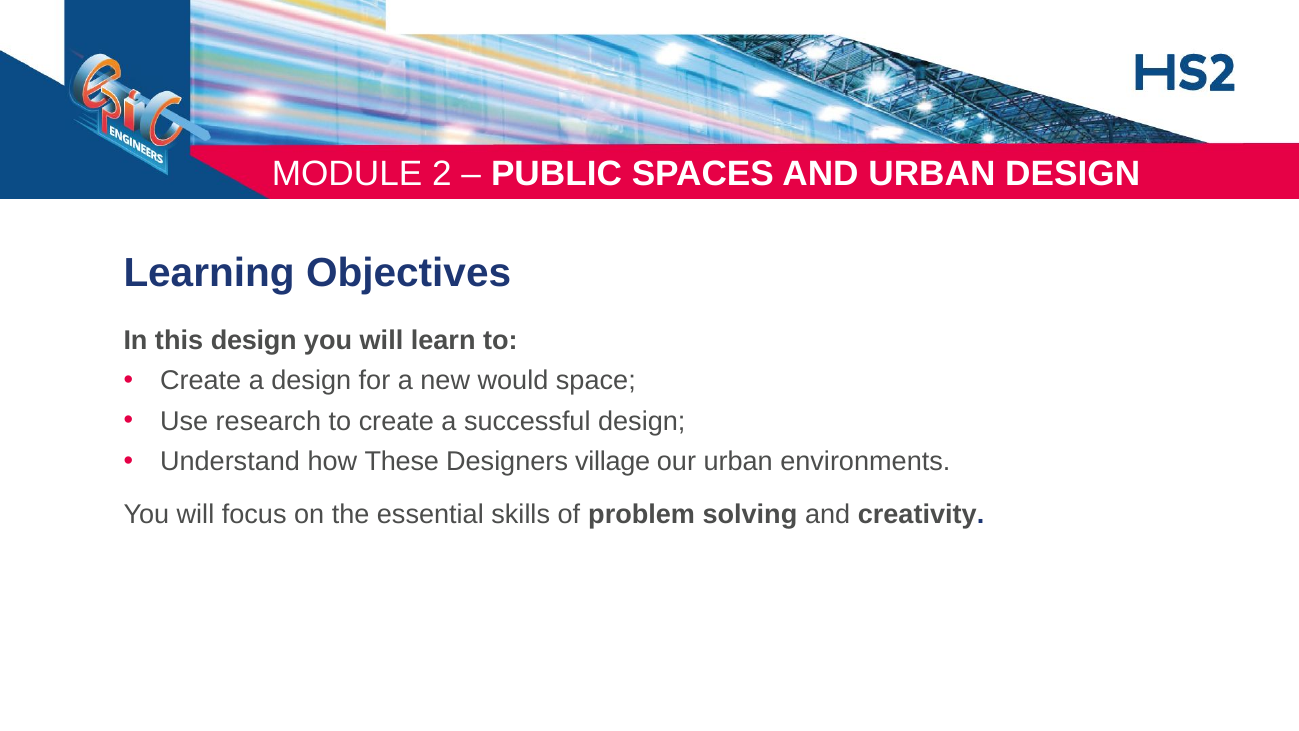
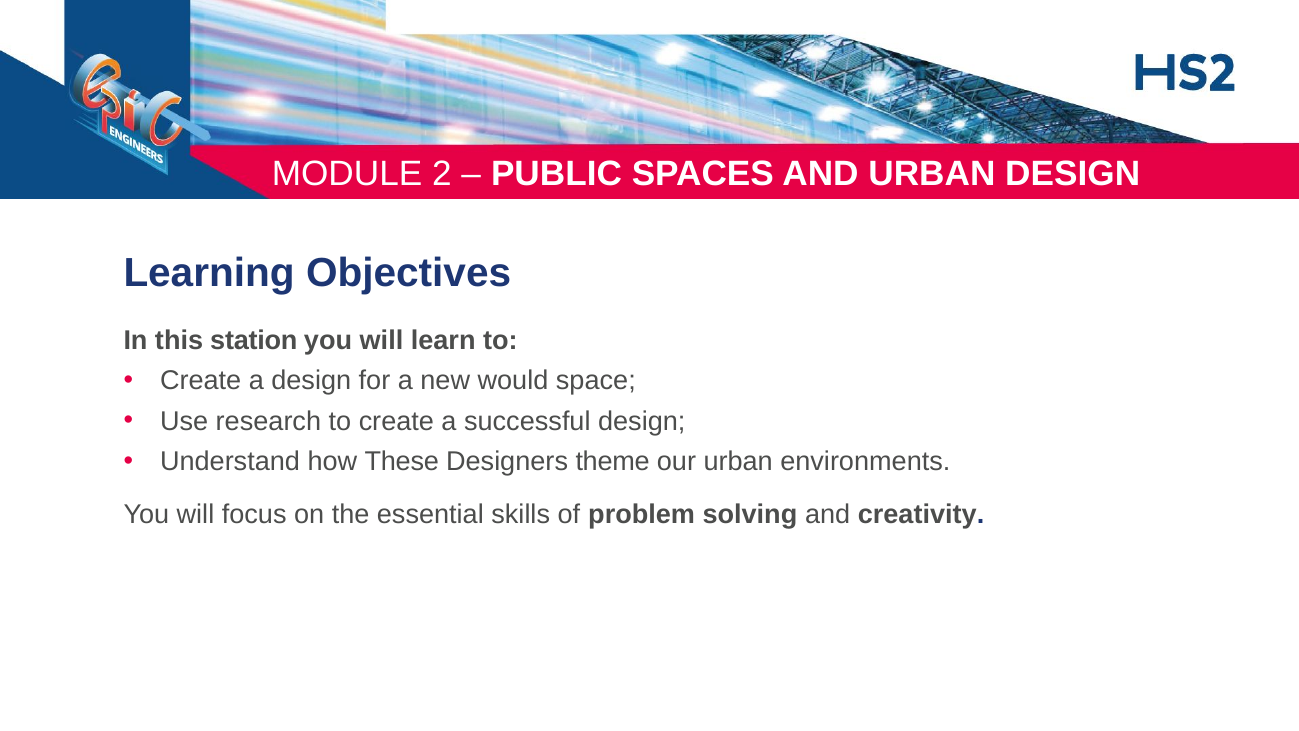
this design: design -> station (254, 340)
village: village -> theme (613, 462)
